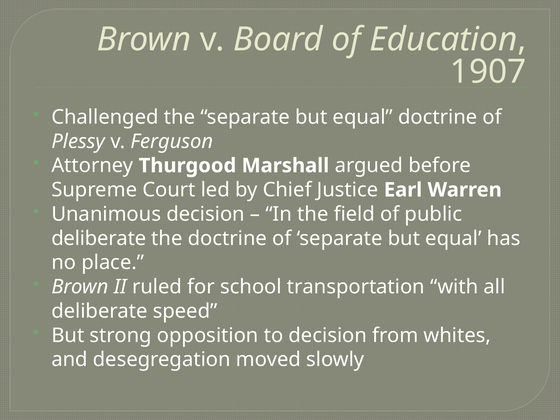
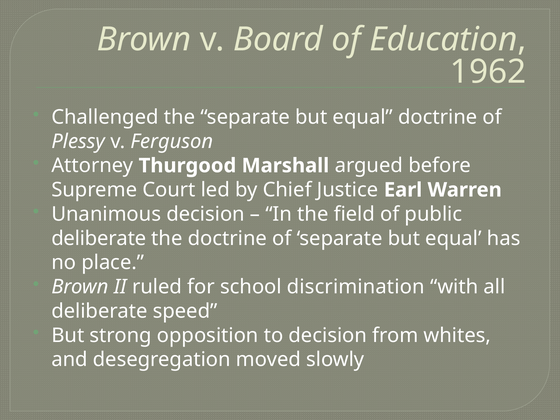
1907: 1907 -> 1962 (488, 72)
transportation: transportation -> discrimination (356, 287)
